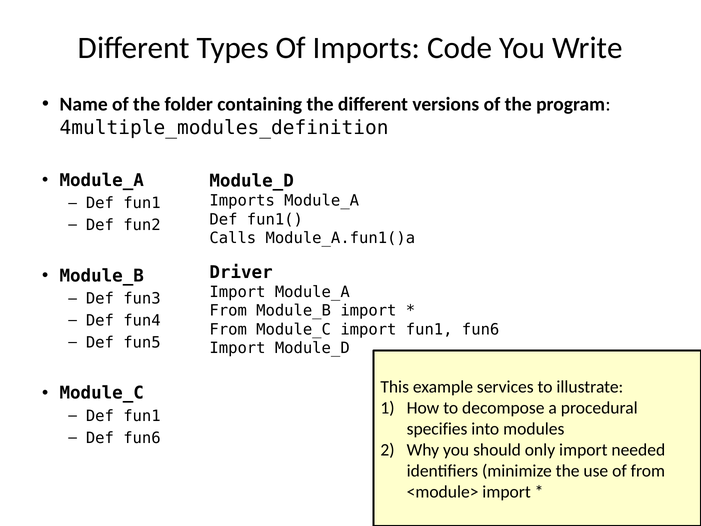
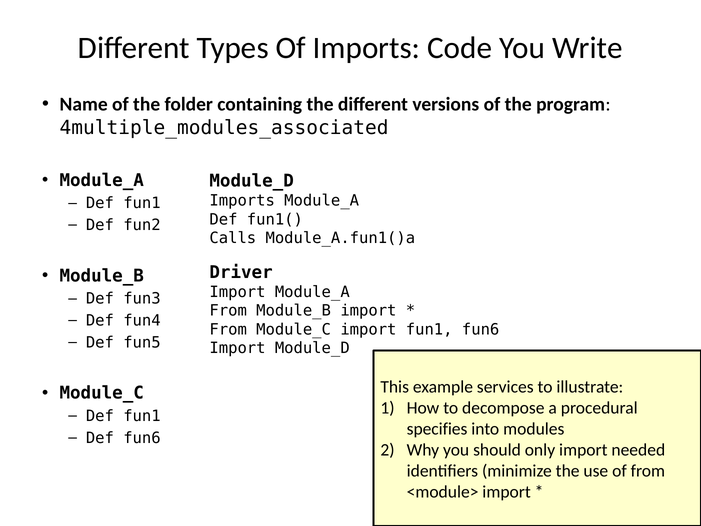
4multiple_modules_definition: 4multiple_modules_definition -> 4multiple_modules_associated (224, 128)
